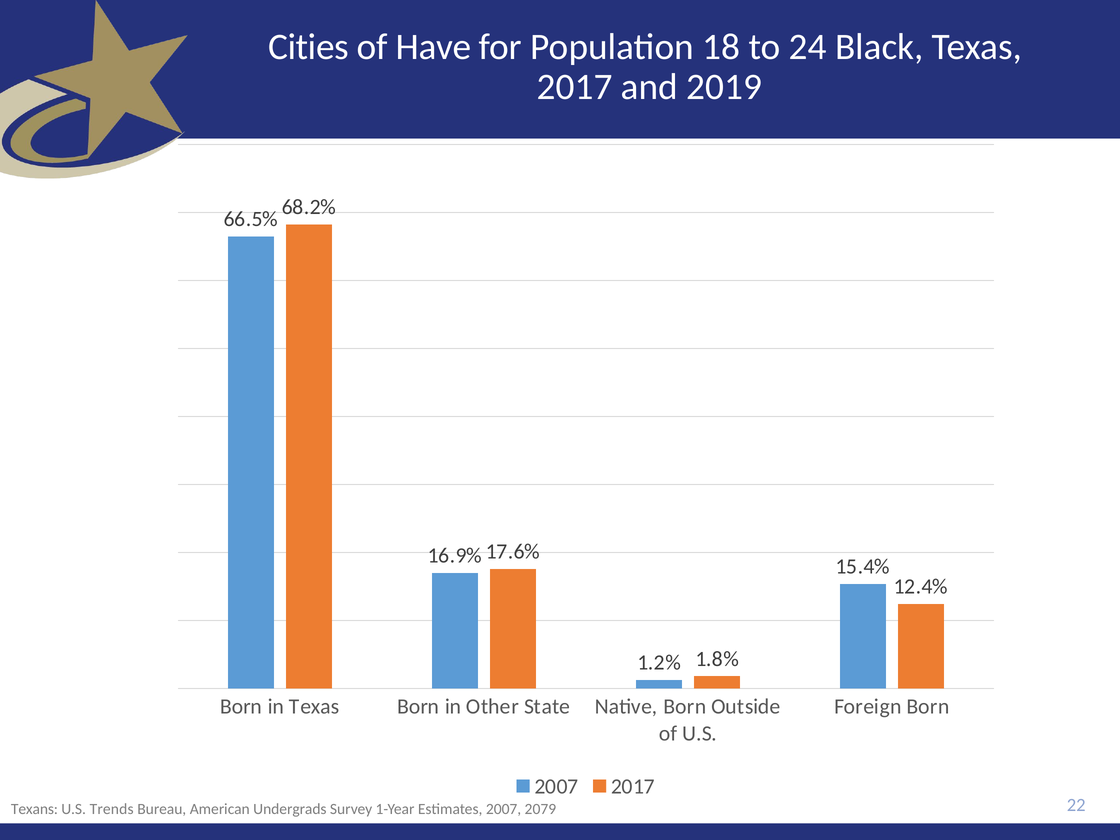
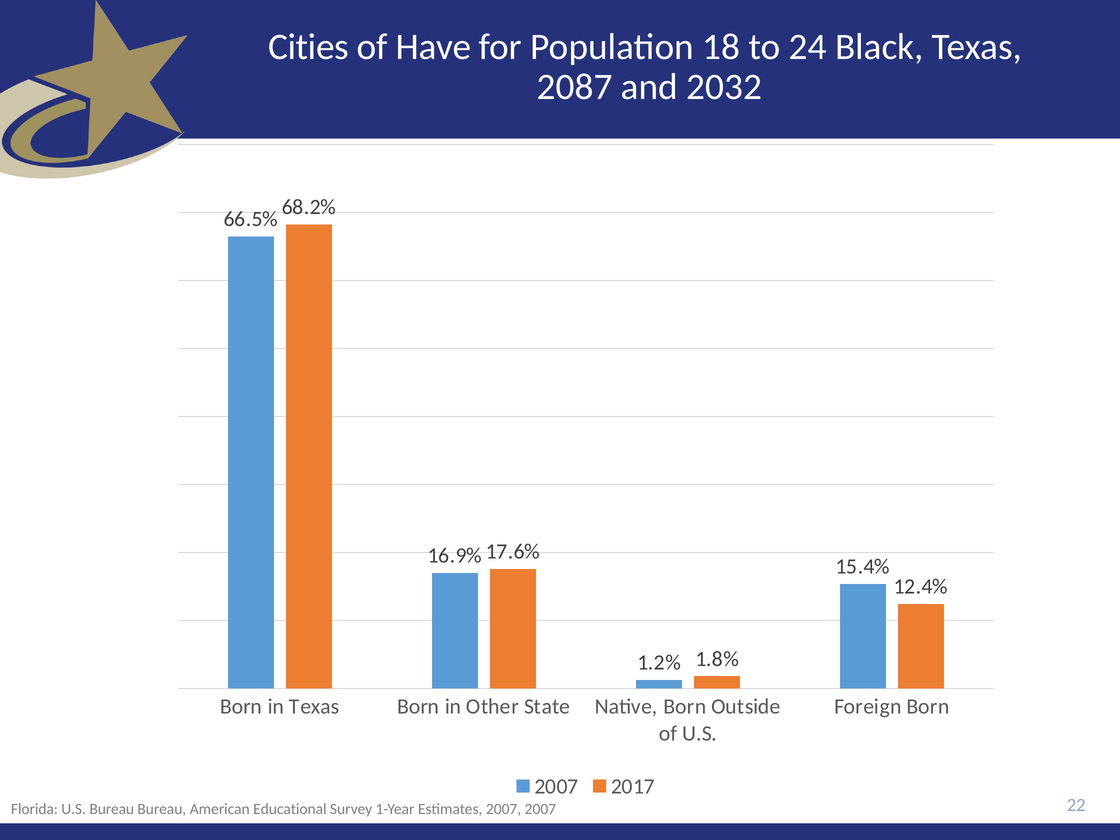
2017: 2017 -> 2087 (575, 87)
2019: 2019 -> 2032 (724, 87)
Texans: Texans -> Florida (34, 809)
U.S Trends: Trends -> Bureau (112, 809)
Undergrads: Undergrads -> Educational (290, 809)
2007 2079: 2079 -> 2007 (540, 809)
